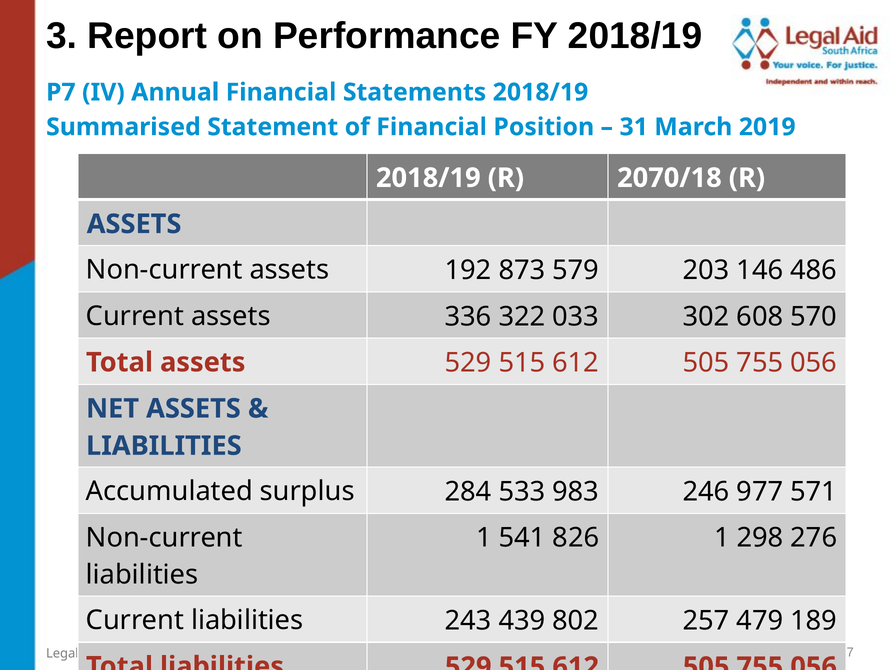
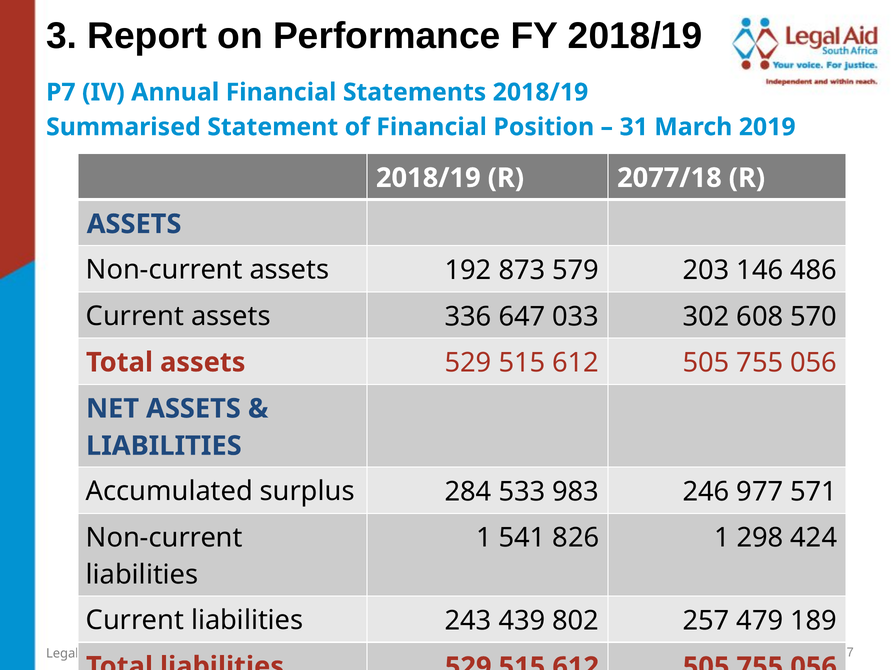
2070/18: 2070/18 -> 2077/18 (669, 178)
322: 322 -> 647 (522, 316)
276: 276 -> 424 (814, 538)
